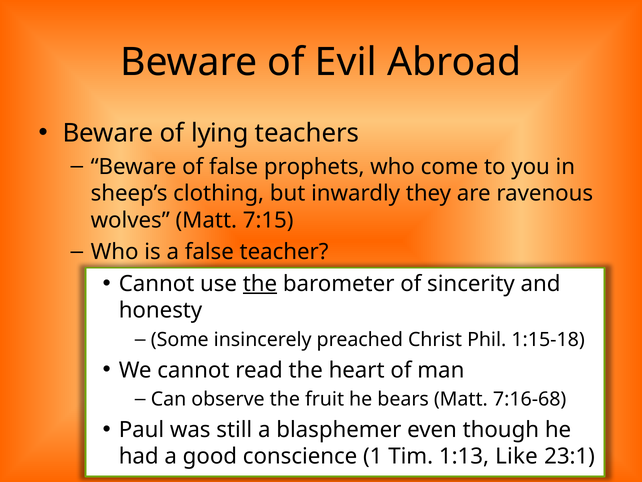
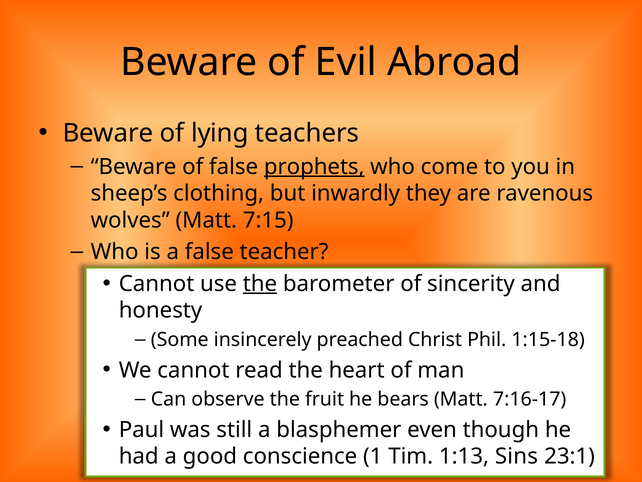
prophets underline: none -> present (314, 167)
7:16-68: 7:16-68 -> 7:16-17 (530, 399)
Like: Like -> Sins (516, 456)
